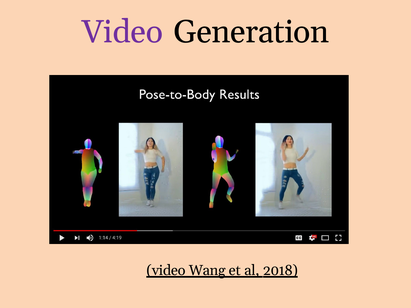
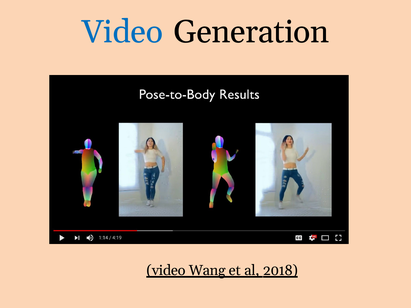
Video colour: purple -> blue (123, 32)
